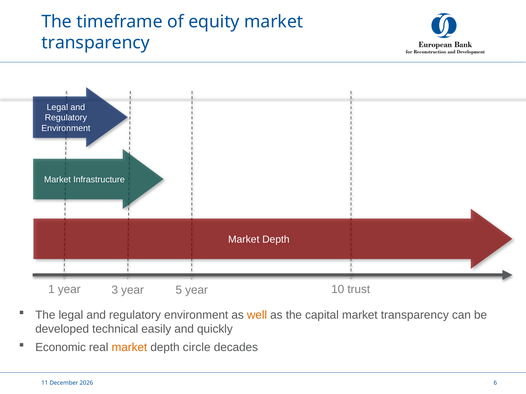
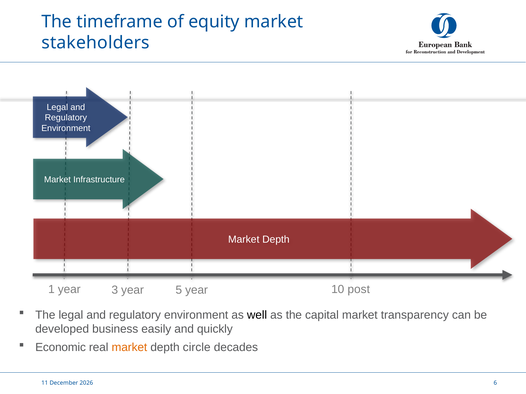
transparency: transparency -> stakeholders (96, 43)
trust: trust -> post (359, 290)
well colour: orange -> black (257, 315)
technical: technical -> business (115, 329)
